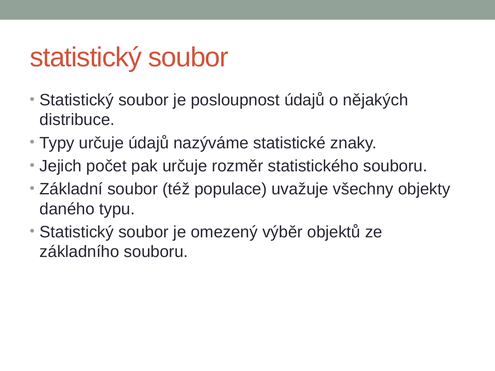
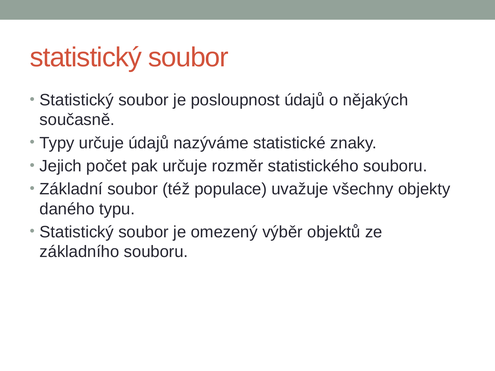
distribuce: distribuce -> současně (77, 120)
